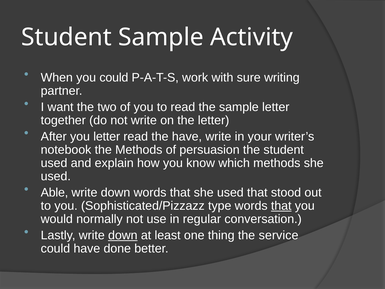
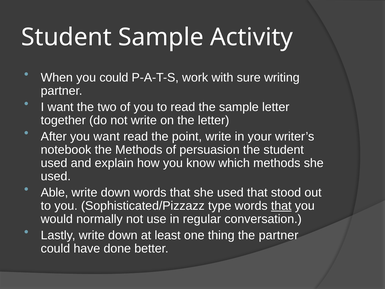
you letter: letter -> want (107, 136)
the have: have -> point (187, 136)
down underline: present -> none (123, 235)
the service: service -> partner (279, 235)
